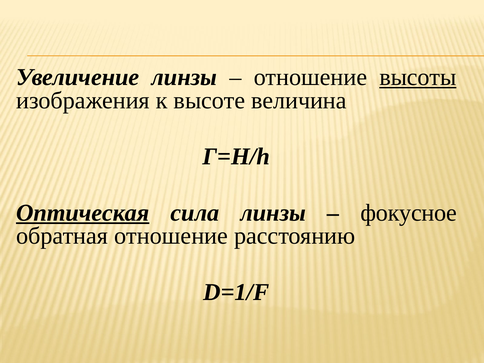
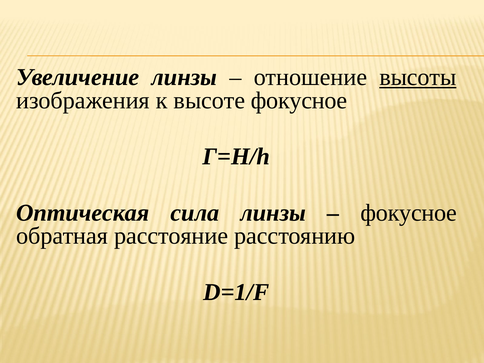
высоте величина: величина -> фокусное (299, 100)
Оптическая underline: present -> none (83, 213)
обратная отношение: отношение -> расстояние (171, 236)
